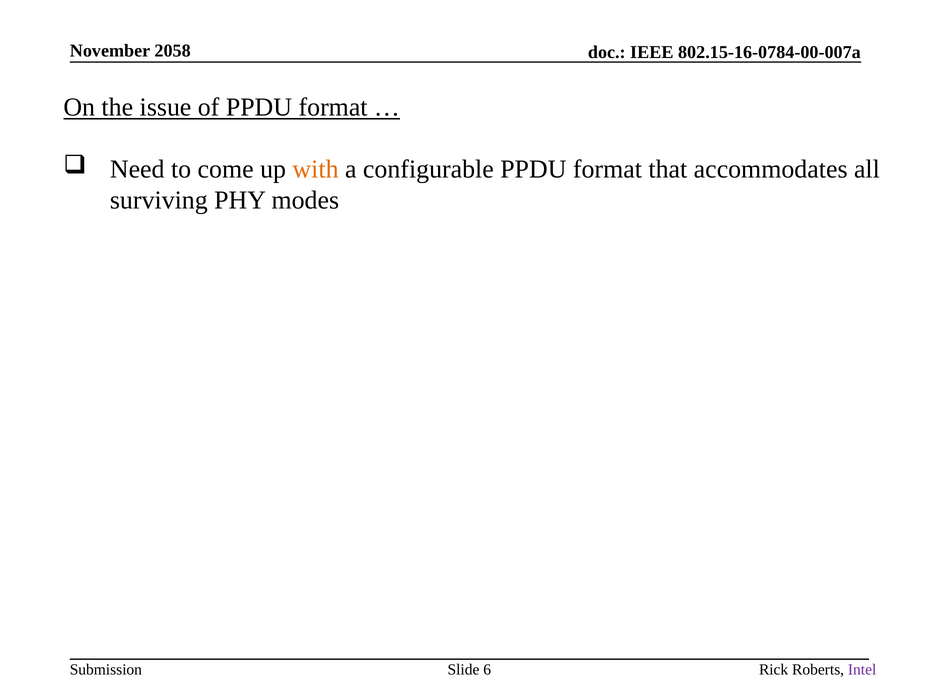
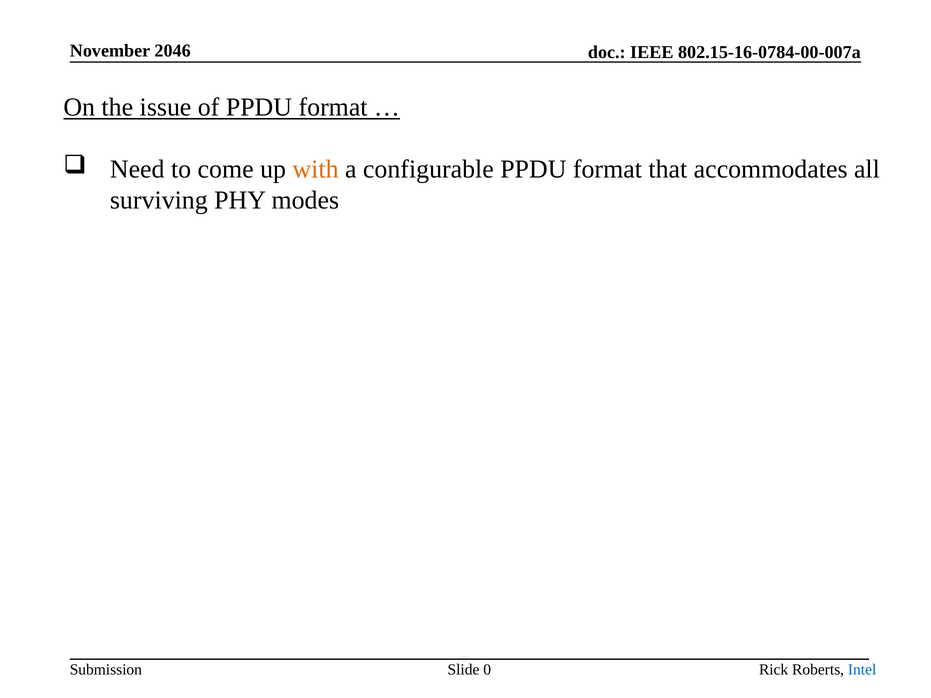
2058: 2058 -> 2046 (173, 51)
Intel colour: purple -> blue (862, 670)
6: 6 -> 0 (487, 670)
